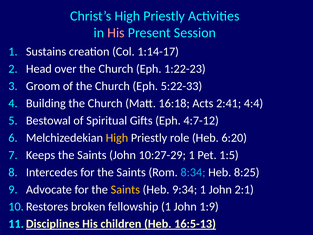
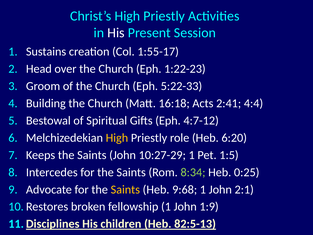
His colour: pink -> white (116, 33)
1:14-17: 1:14-17 -> 1:55-17 (158, 51)
8:34 colour: light blue -> light green (193, 172)
8:25: 8:25 -> 0:25 (247, 172)
9:34: 9:34 -> 9:68 (185, 189)
16:5-13: 16:5-13 -> 82:5-13 (195, 224)
